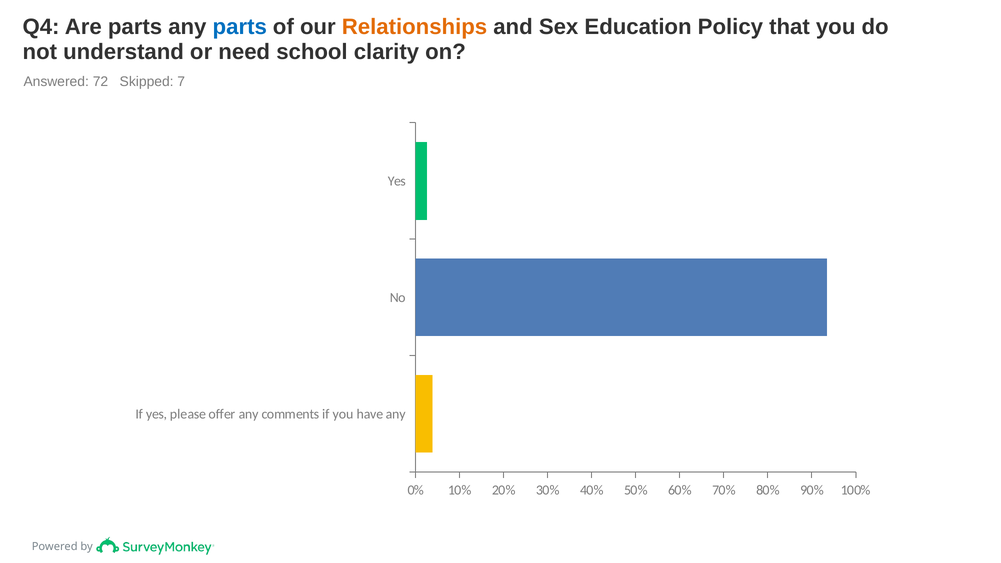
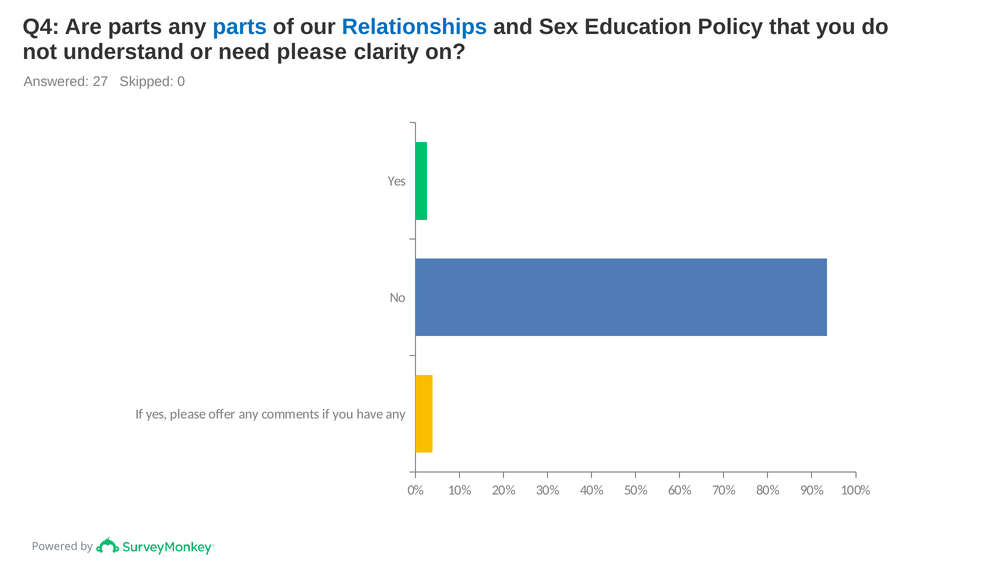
Relationships colour: orange -> blue (414, 27)
need school: school -> please (312, 52)
72: 72 -> 27 (100, 82)
7: 7 -> 0 (181, 82)
